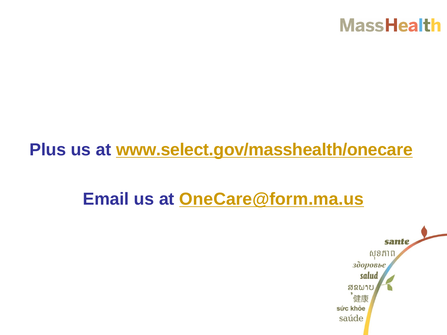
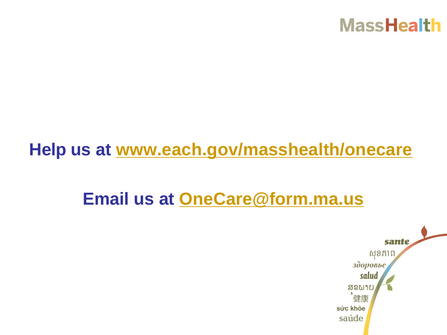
Plus: Plus -> Help (48, 150)
www.select.gov/masshealth/onecare: www.select.gov/masshealth/onecare -> www.each.gov/masshealth/onecare (264, 150)
